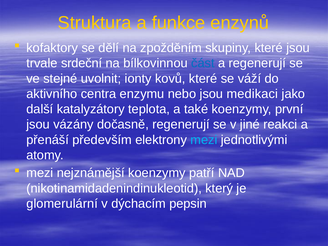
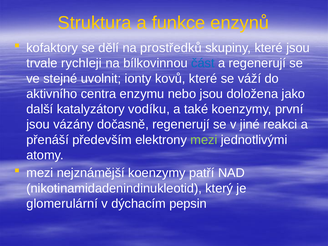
zpožděním: zpožděním -> prostředků (171, 48)
srdeční: srdeční -> rychleji (81, 63)
medikaci: medikaci -> doložena (252, 94)
teplota: teplota -> vodíku (149, 109)
mezi colour: light blue -> light green (204, 140)
